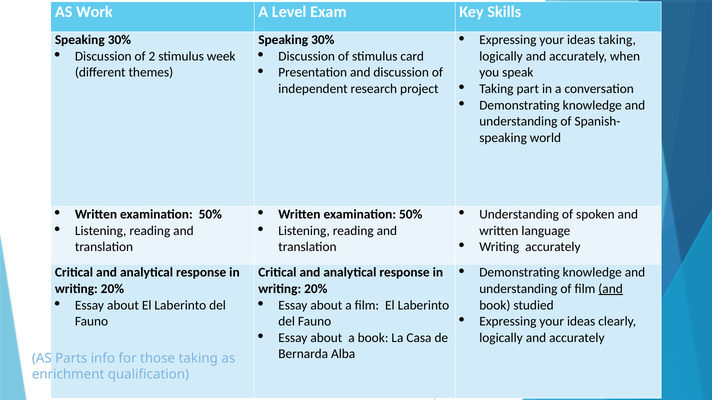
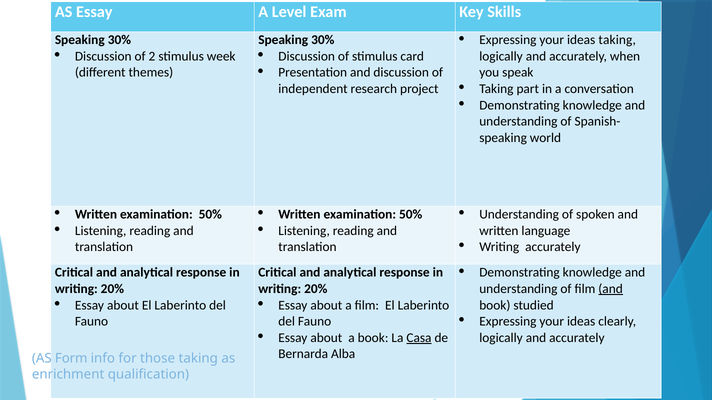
AS Work: Work -> Essay (94, 12)
Casa underline: none -> present (419, 338)
Parts: Parts -> Form (71, 359)
